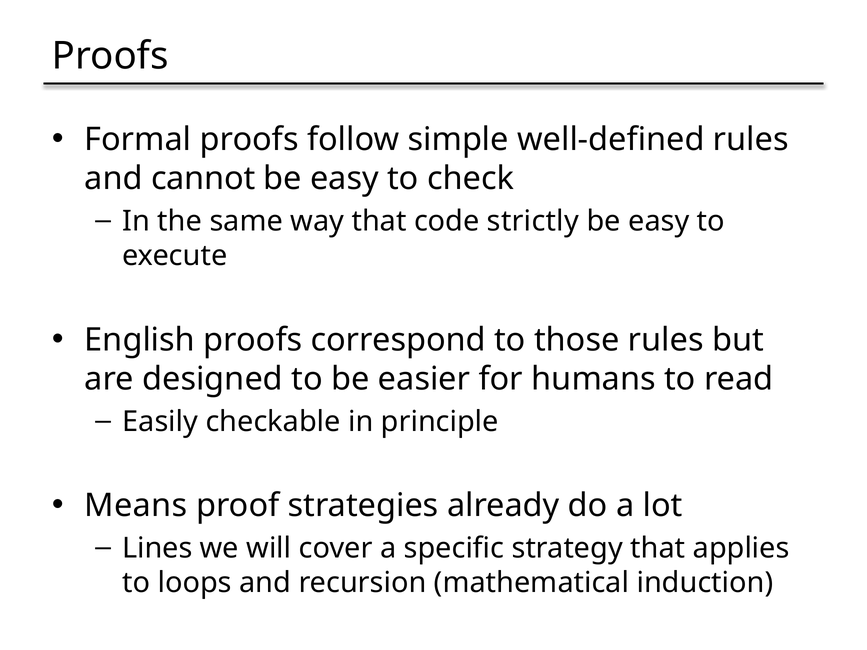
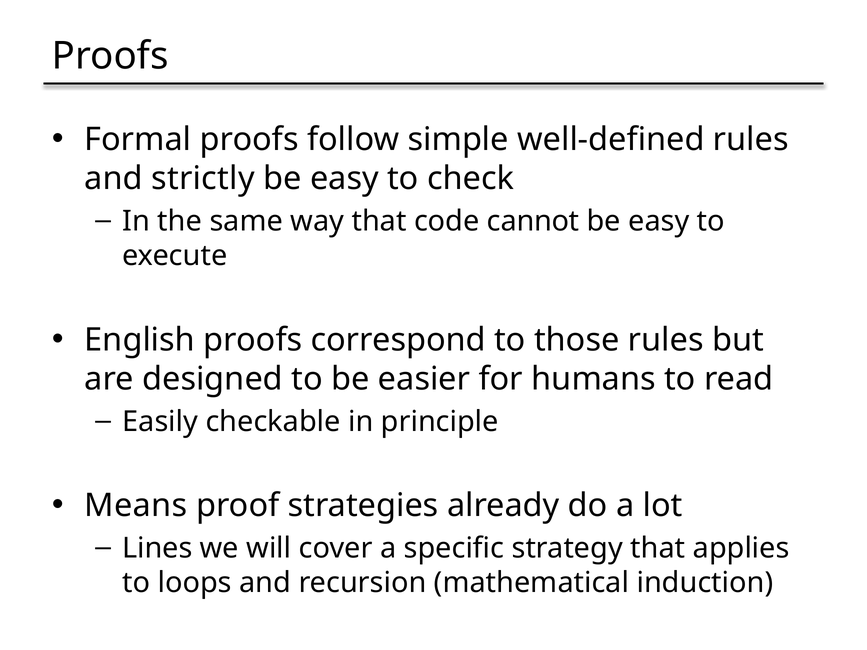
cannot: cannot -> strictly (203, 179)
strictly: strictly -> cannot (533, 221)
